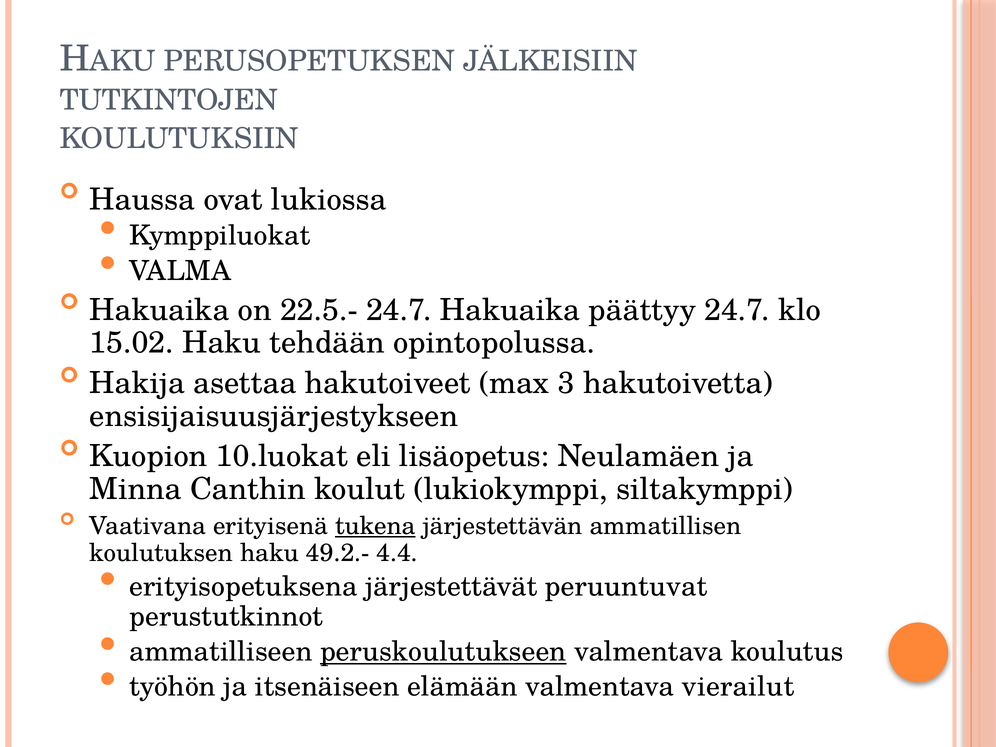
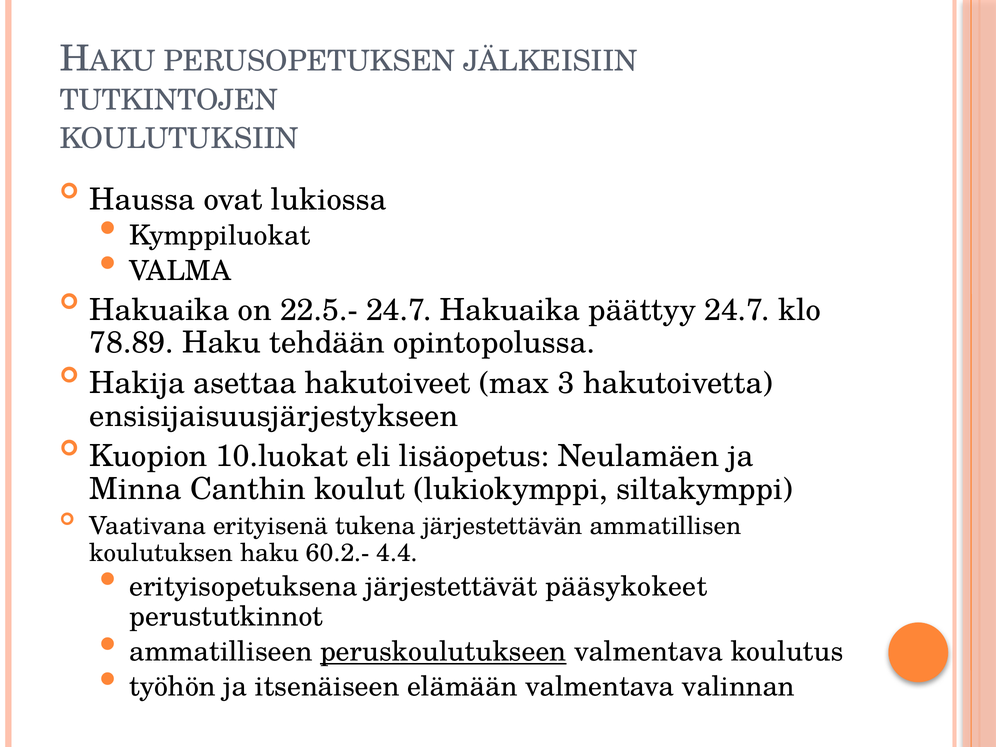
15.02: 15.02 -> 78.89 (132, 343)
tukena underline: present -> none (375, 526)
49.2.-: 49.2.- -> 60.2.- (338, 553)
peruuntuvat: peruuntuvat -> pääsykokeet (626, 587)
vierailut: vierailut -> valinnan (738, 687)
